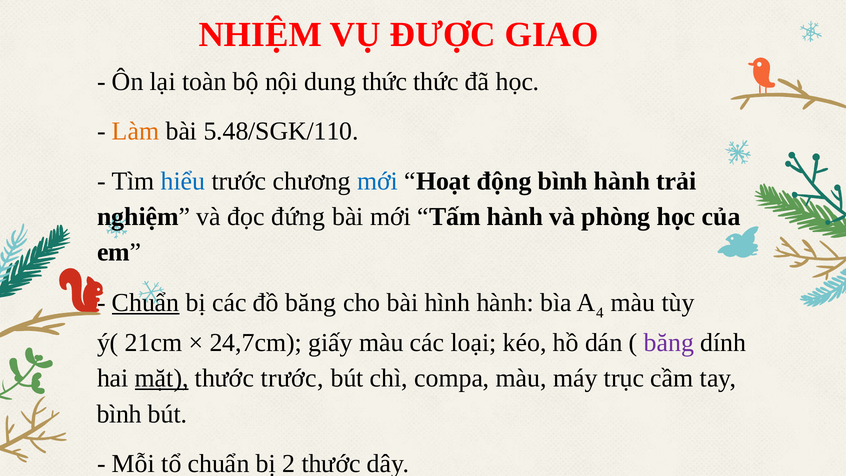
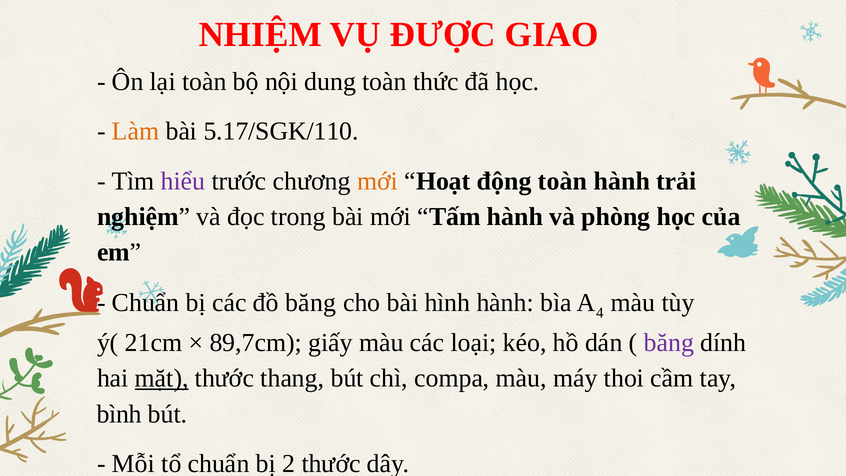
dung thức: thức -> toàn (385, 82)
5.48/SGK/110: 5.48/SGK/110 -> 5.17/SGK/110 (281, 131)
hiểu colour: blue -> purple (183, 181)
mới colour: blue -> orange (378, 181)
động bình: bình -> toàn (563, 181)
đứng: đứng -> trong (298, 217)
Chuẩn underline: present -> none (146, 303)
24,7cm: 24,7cm -> 89,7cm (256, 343)
thước trước: trước -> thang (292, 378)
trục: trục -> thoi (624, 378)
